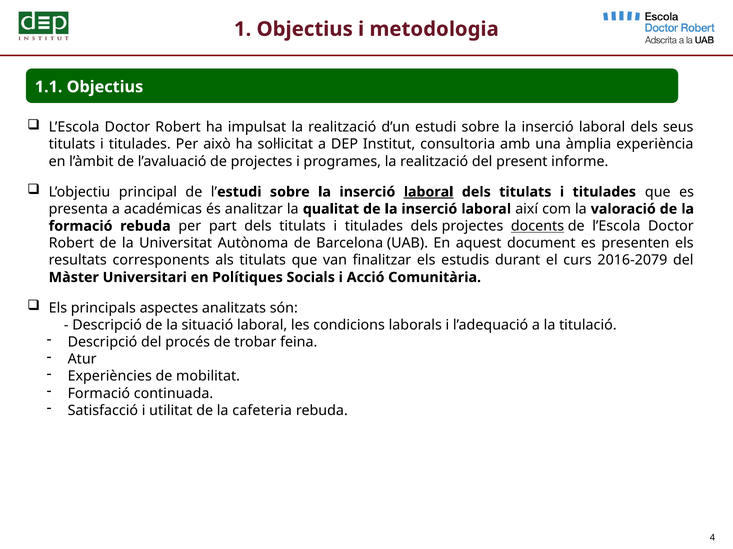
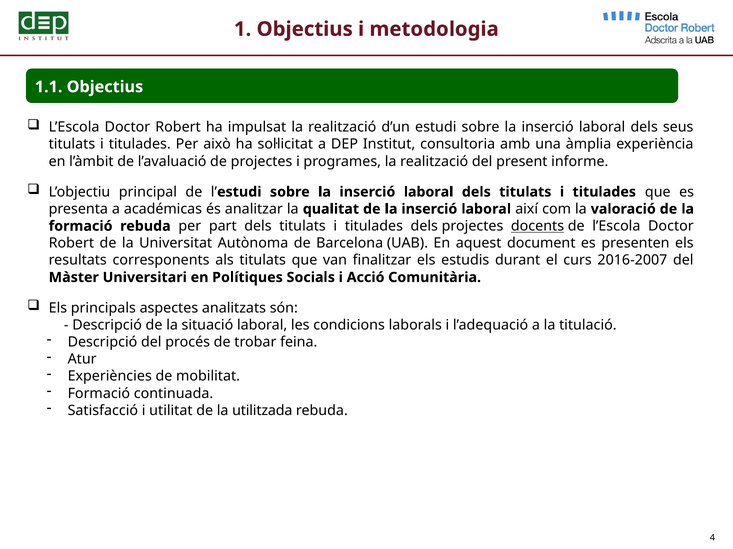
laboral underline: present -> none (429, 192)
2016-2079: 2016-2079 -> 2016-2007 (632, 261)
cafeteria: cafeteria -> utilitzada (262, 411)
